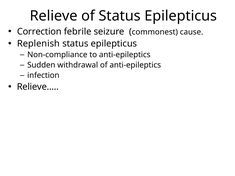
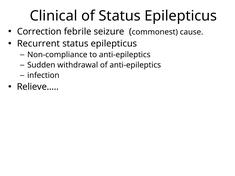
Relieve: Relieve -> Clinical (54, 16)
Replenish: Replenish -> Recurrent (38, 44)
